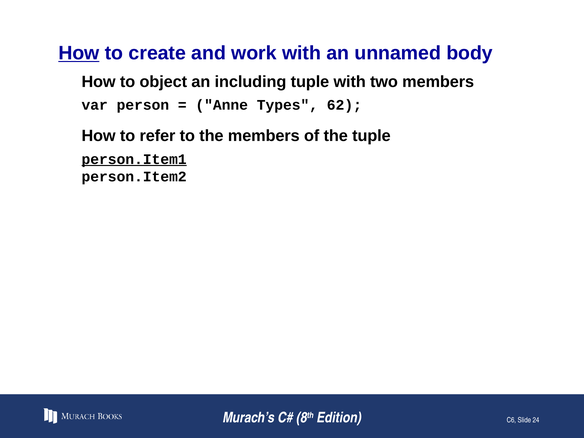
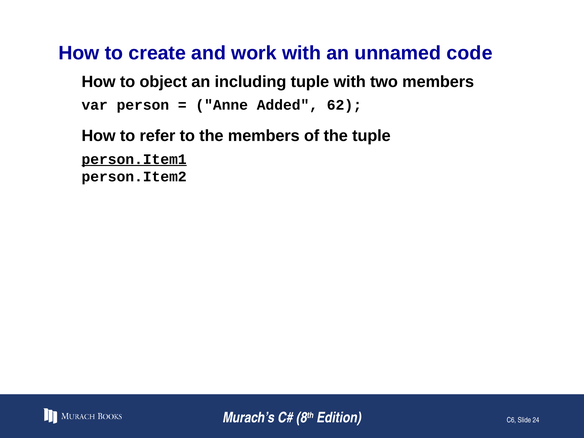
How underline: present -> none (79, 53)
body: body -> code (470, 53)
Types: Types -> Added (287, 105)
